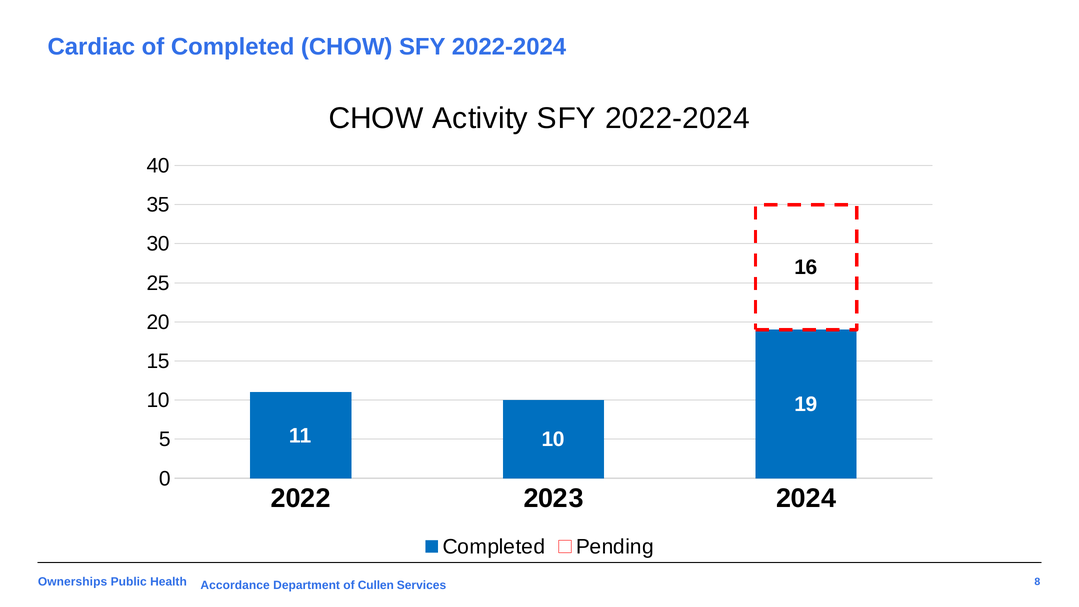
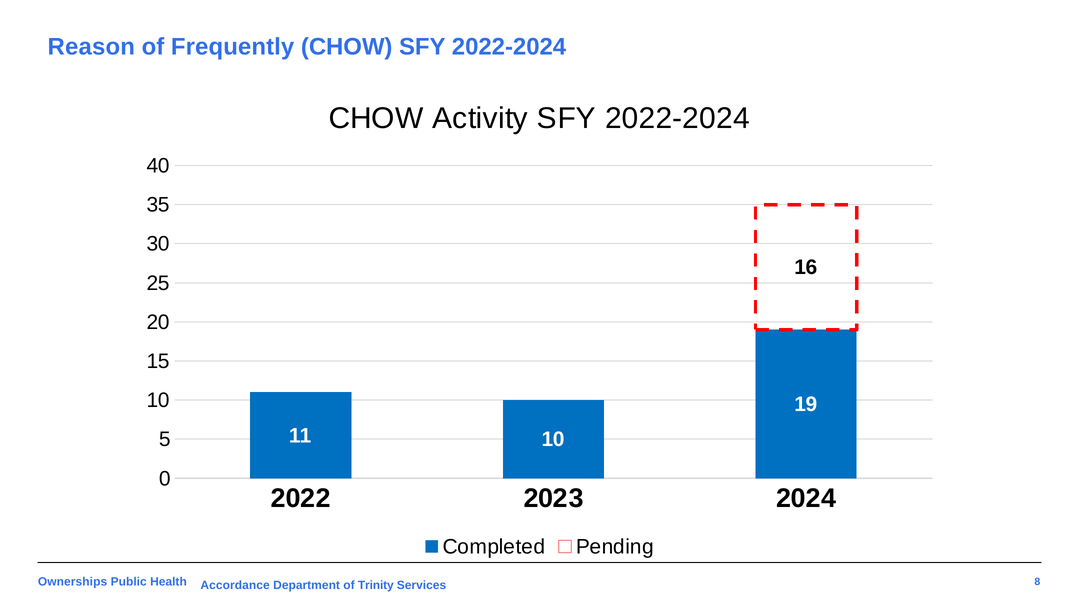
Cardiac: Cardiac -> Reason (91, 47)
of Completed: Completed -> Frequently (233, 47)
Cullen: Cullen -> Trinity (376, 585)
